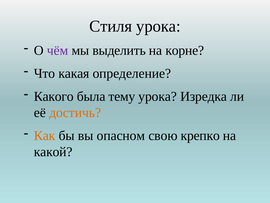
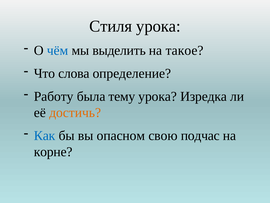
чём colour: purple -> blue (58, 50)
корне: корне -> такое (185, 50)
какая: какая -> слова (74, 73)
Какого: Какого -> Работу (54, 96)
Как colour: orange -> blue (45, 135)
крепко: крепко -> подчас (200, 135)
какой: какой -> корне (53, 152)
